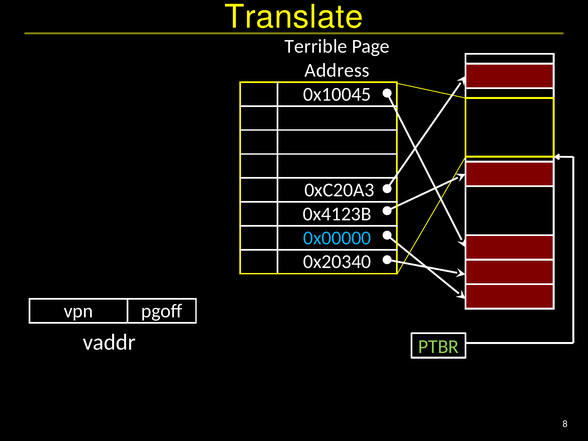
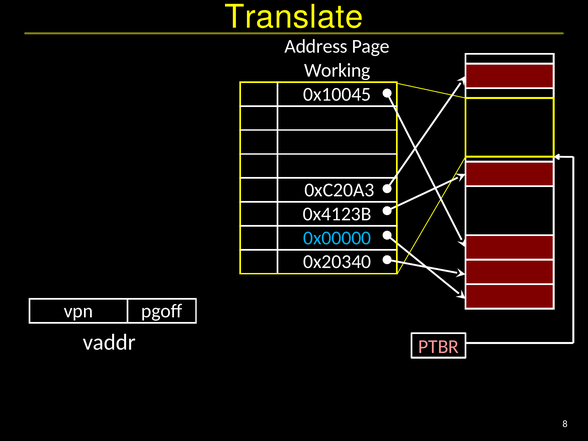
Terrible: Terrible -> Address (316, 46)
Address: Address -> Working (337, 70)
PTBR colour: light green -> pink (439, 347)
